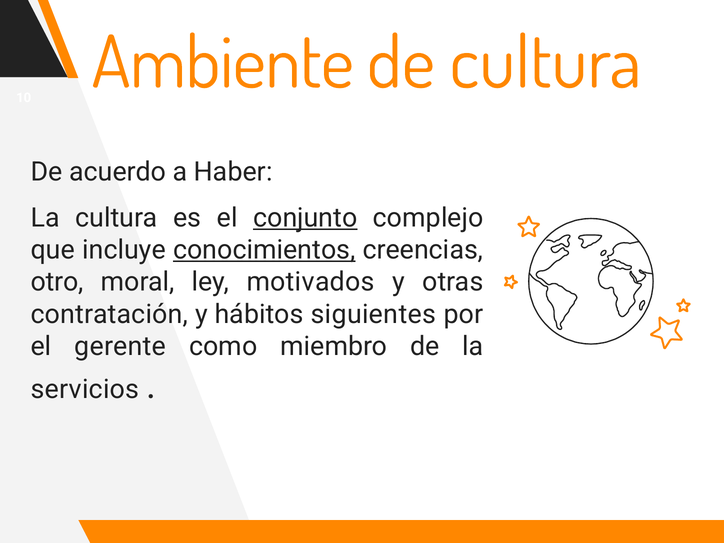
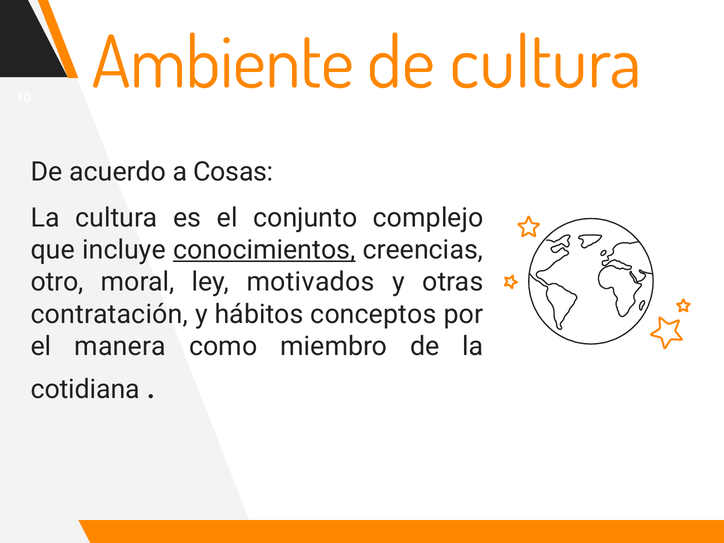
Haber: Haber -> Cosas (233, 172)
conjunto underline: present -> none (305, 218)
siguientes: siguientes -> conceptos (373, 314)
gerente: gerente -> manera (120, 346)
servicios: servicios -> cotidiana (85, 389)
